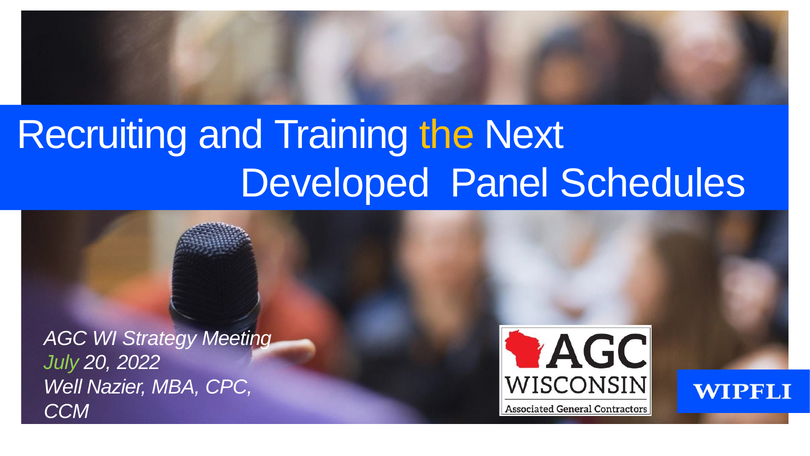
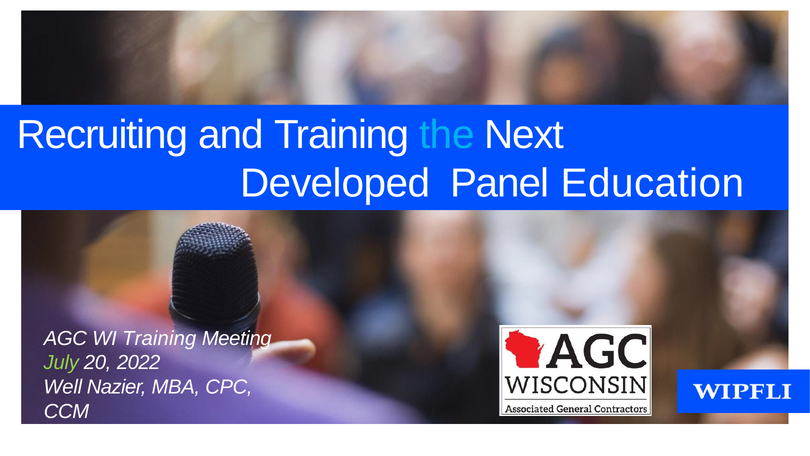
the colour: yellow -> light blue (447, 135)
Schedules: Schedules -> Education (652, 183)
WI Strategy: Strategy -> Training (159, 338)
